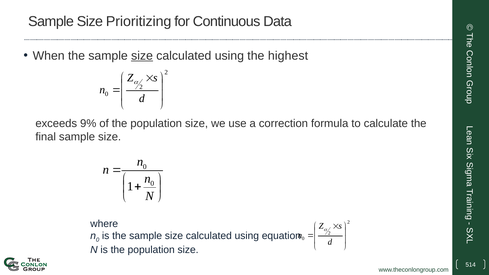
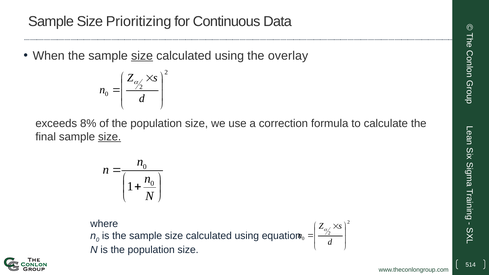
highest: highest -> overlay (288, 56)
9%: 9% -> 8% (88, 123)
size underline: none -> present (110, 137)
